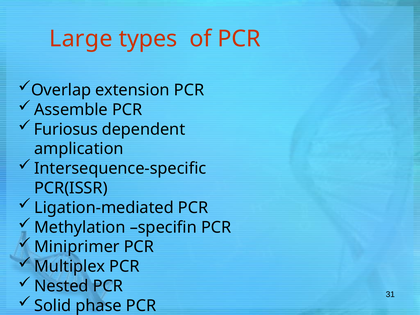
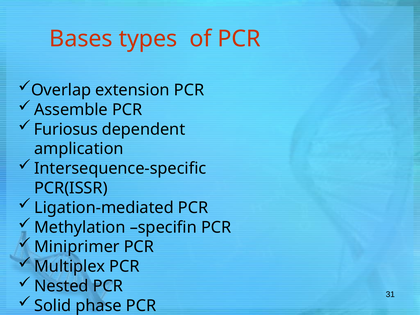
Large: Large -> Bases (81, 39)
